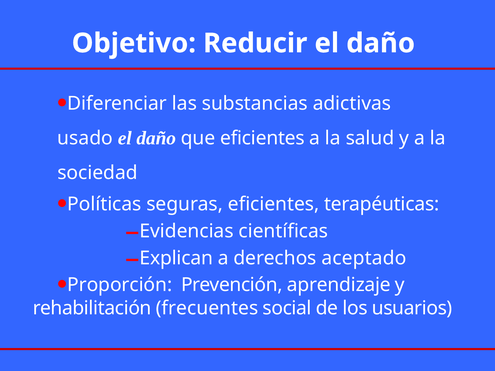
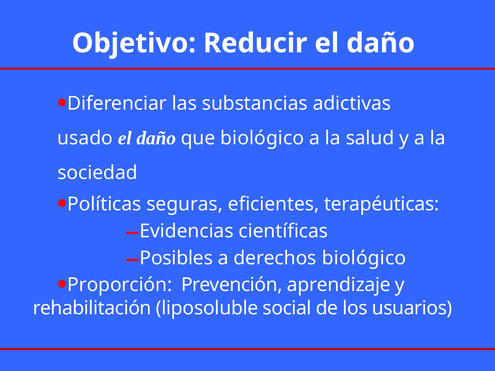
que eficientes: eficientes -> biológico (262, 138)
Explican: Explican -> Posibles (176, 258)
derechos aceptado: aceptado -> biológico (364, 258)
frecuentes: frecuentes -> liposoluble (207, 308)
